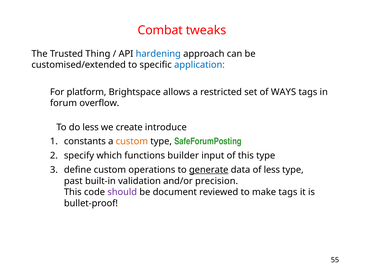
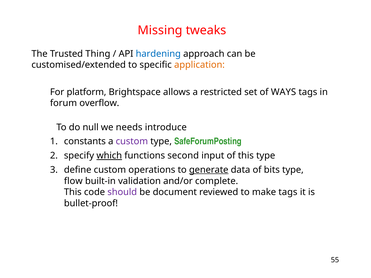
Combat: Combat -> Missing (160, 30)
application colour: blue -> orange (199, 65)
do less: less -> null (91, 127)
create: create -> needs (129, 127)
custom colour: orange -> purple (132, 142)
which underline: none -> present (109, 156)
builder: builder -> second (183, 156)
of less: less -> bits (272, 170)
past: past -> flow (73, 181)
precision: precision -> complete (217, 181)
